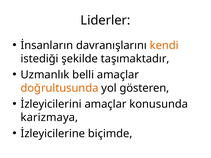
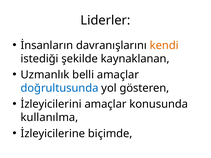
taşımaktadır: taşımaktadır -> kaynaklanan (135, 59)
doğrultusunda colour: orange -> blue (60, 88)
karizmaya: karizmaya -> kullanılma (49, 118)
